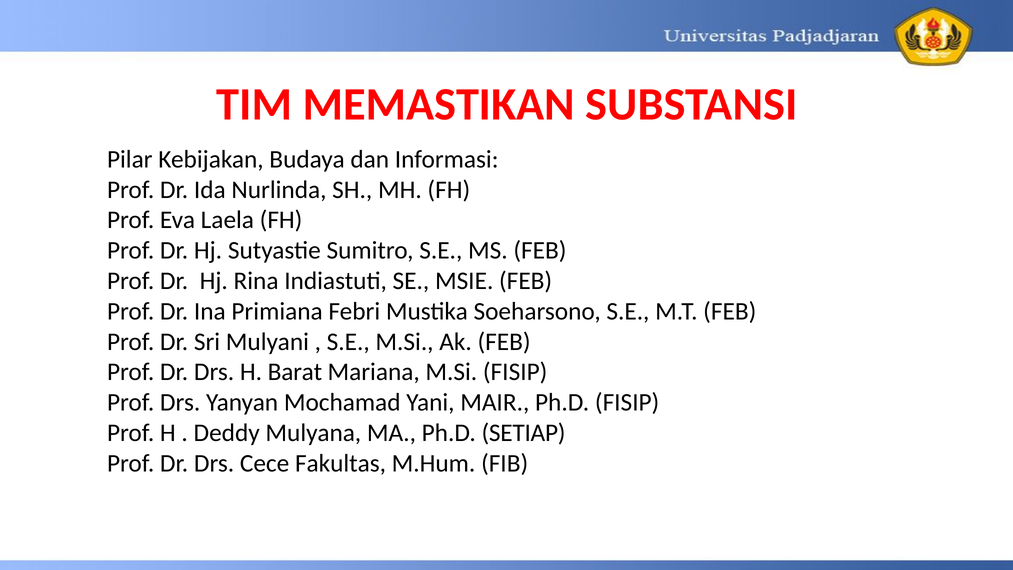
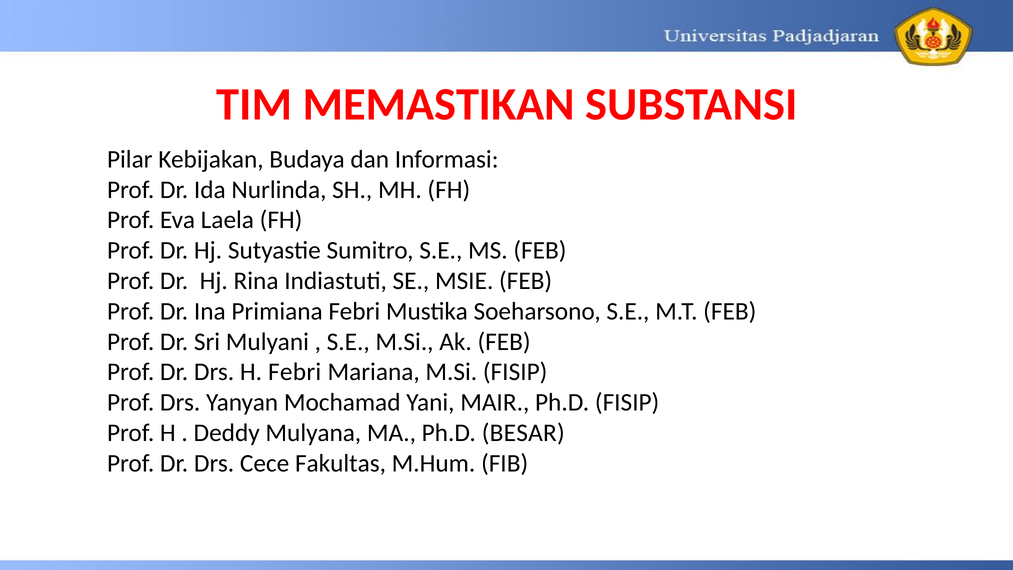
H Barat: Barat -> Febri (295, 372)
SETIAP: SETIAP -> BESAR (523, 433)
